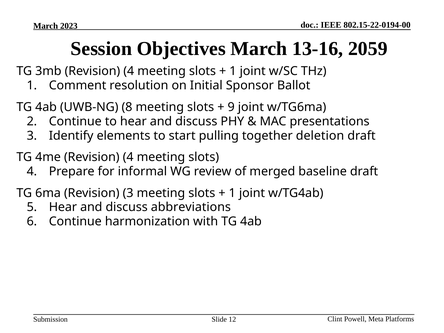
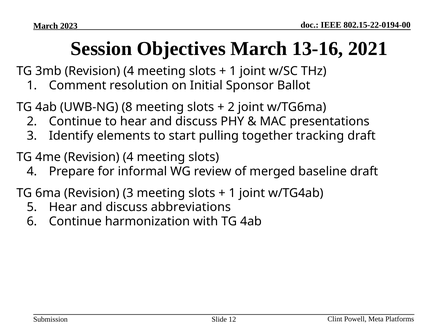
2059: 2059 -> 2021 (368, 49)
9: 9 -> 2 (231, 107)
deletion: deletion -> tracking (320, 136)
